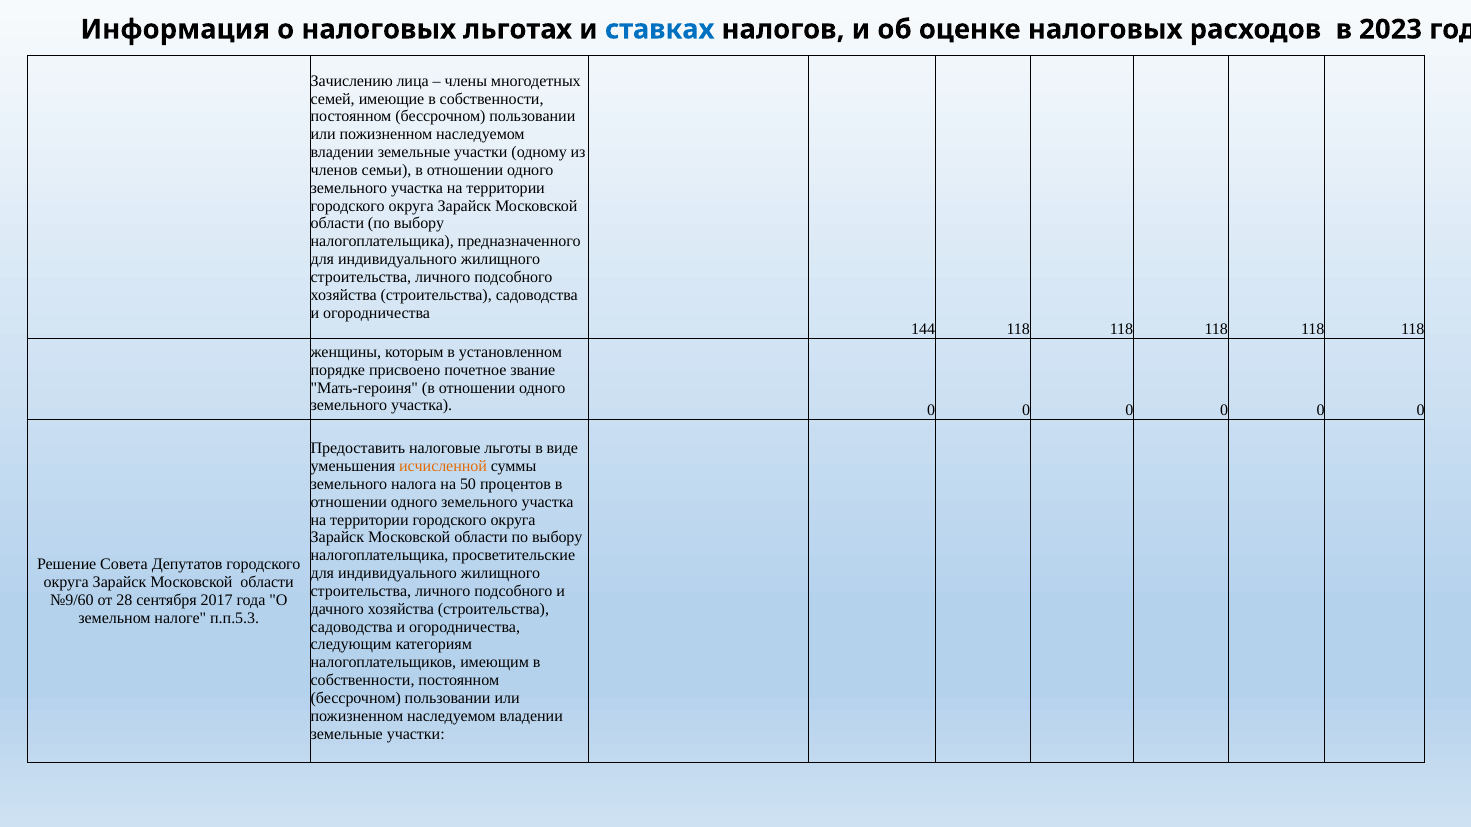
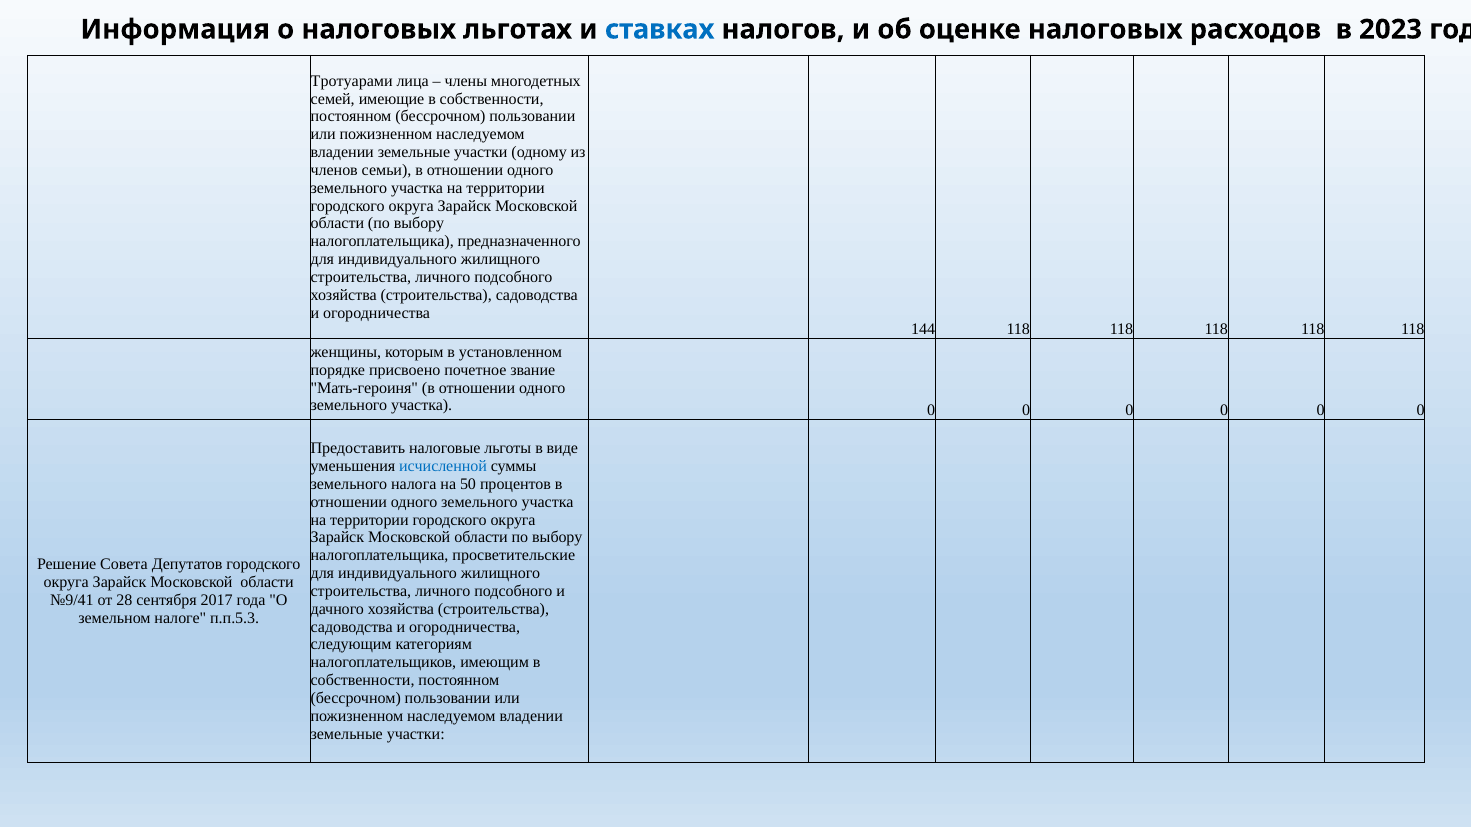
Зачислению: Зачислению -> Тротуарами (352, 81)
исчисленной colour: orange -> blue (443, 466)
№9/60: №9/60 -> №9/41 (72, 600)
